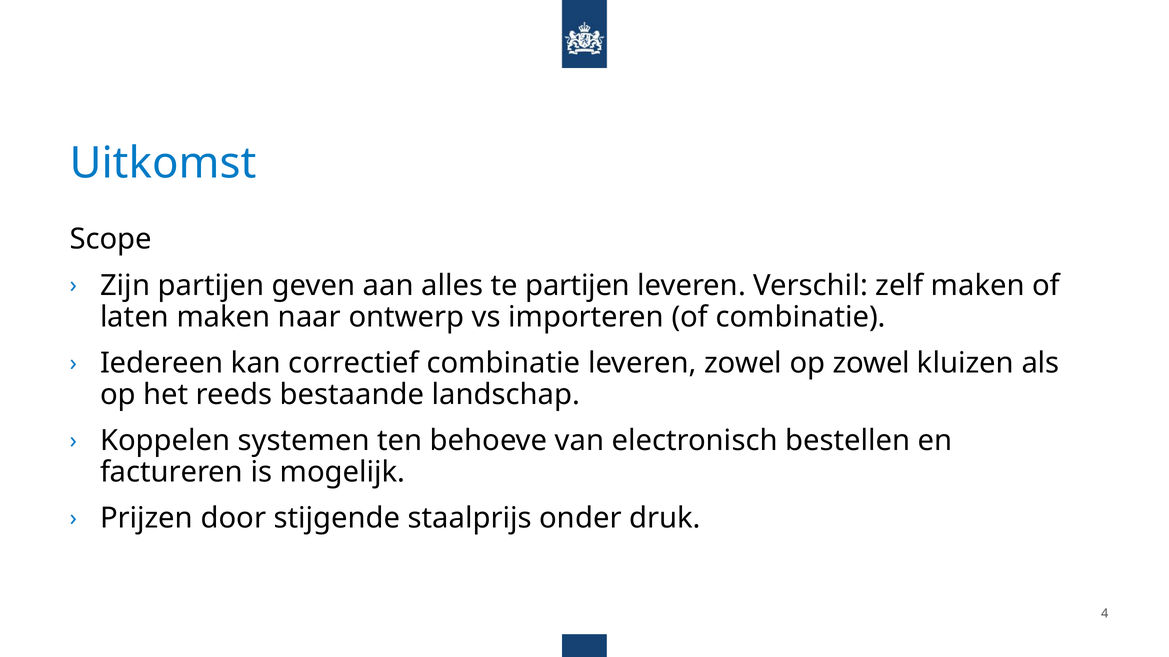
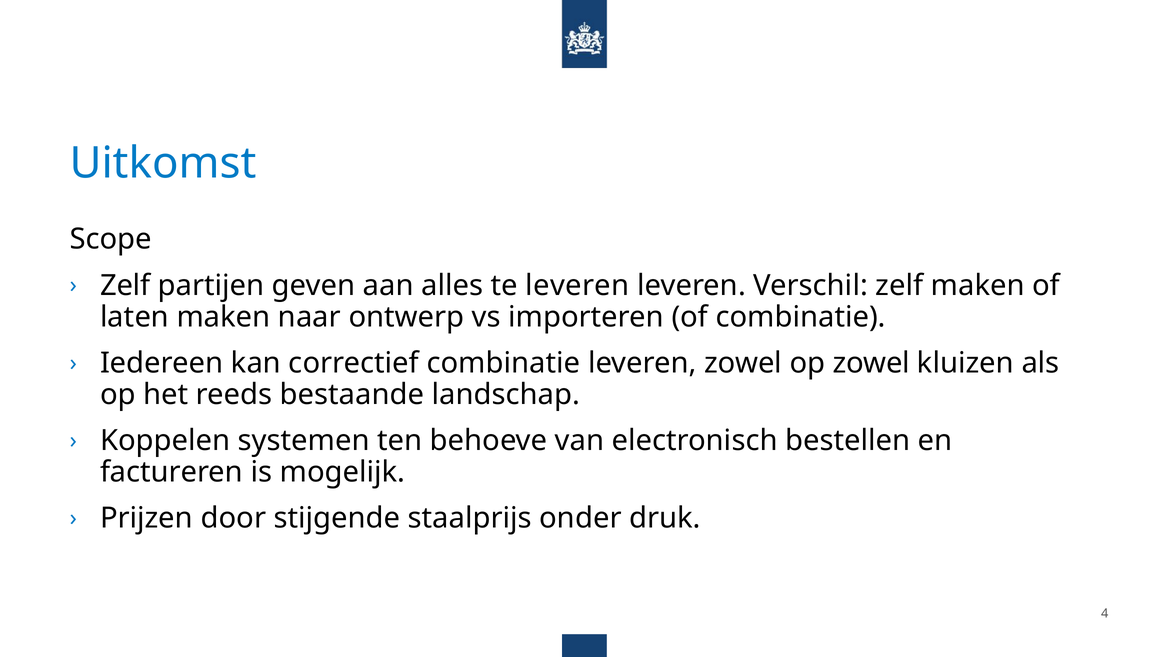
Zijn: Zijn -> Zelf (125, 286)
te partijen: partijen -> leveren (577, 286)
